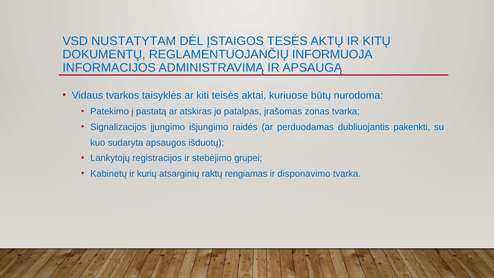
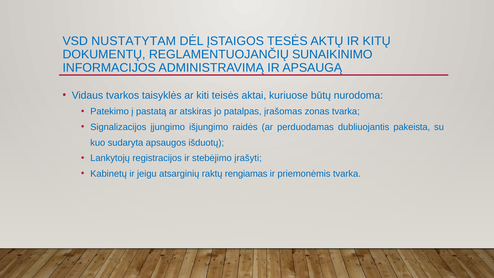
INFORMUOJA: INFORMUOJA -> SUNAIKINIMO (332, 54)
pakenkti: pakenkti -> pakeista (412, 127)
grupei: grupei -> įrašyti (248, 158)
kurių: kurių -> jeigu (147, 174)
disponavimo: disponavimo -> priemonėmis (304, 174)
